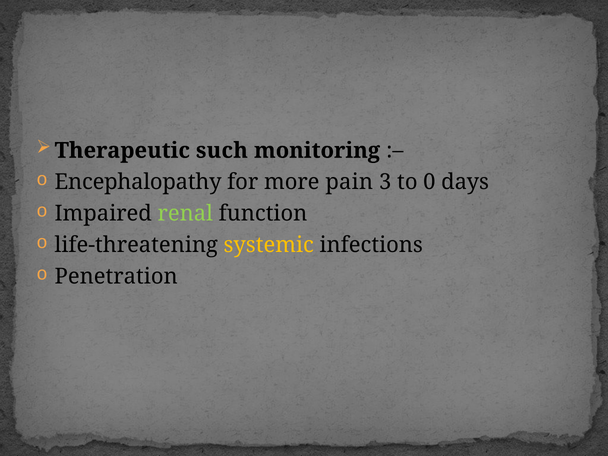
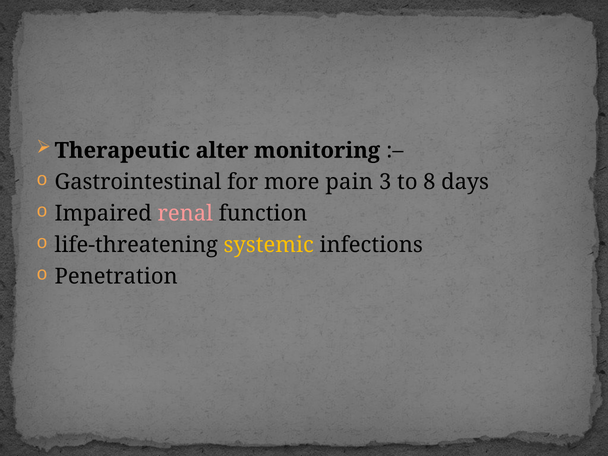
such: such -> alter (222, 151)
Encephalopathy: Encephalopathy -> Gastrointestinal (138, 182)
0: 0 -> 8 (429, 182)
renal colour: light green -> pink (185, 214)
